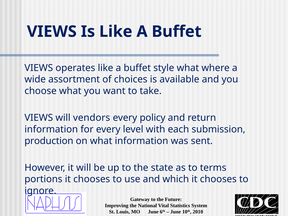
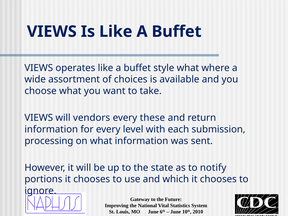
policy: policy -> these (152, 118)
production: production -> processing (49, 141)
terms: terms -> notify (213, 168)
